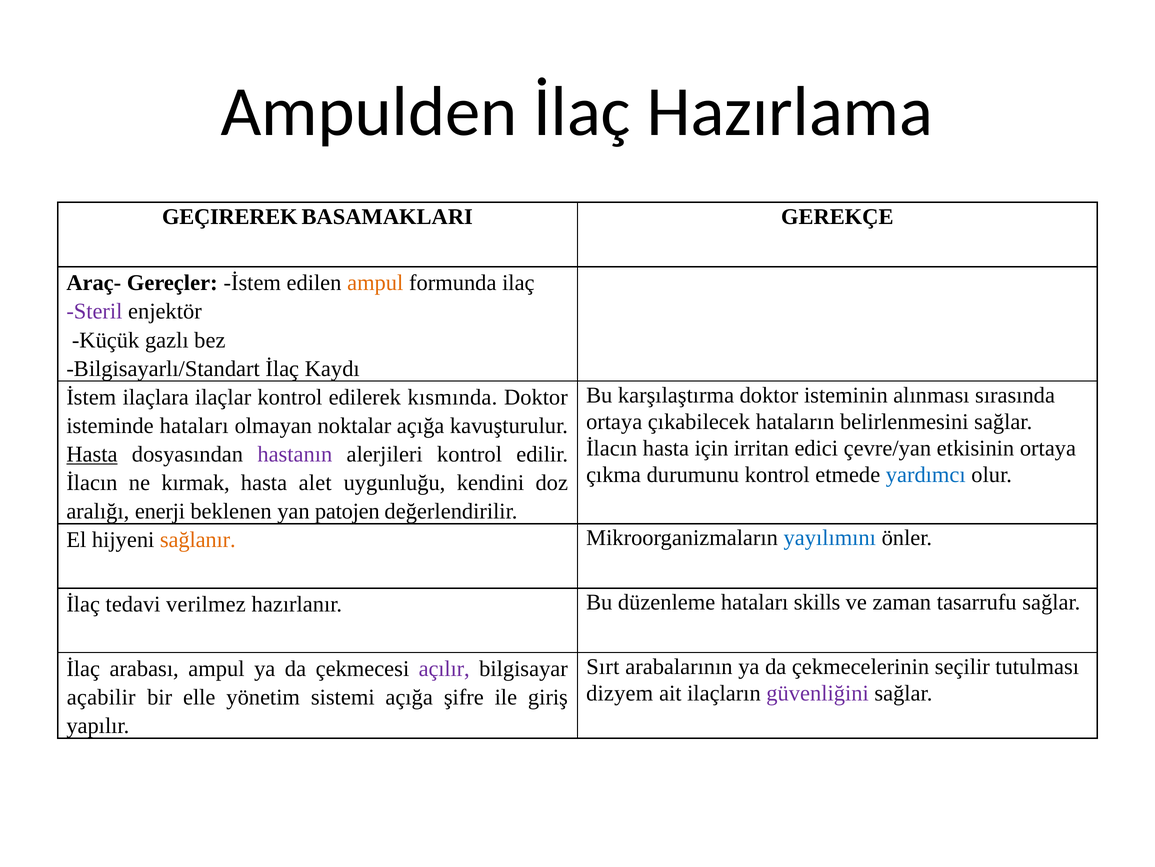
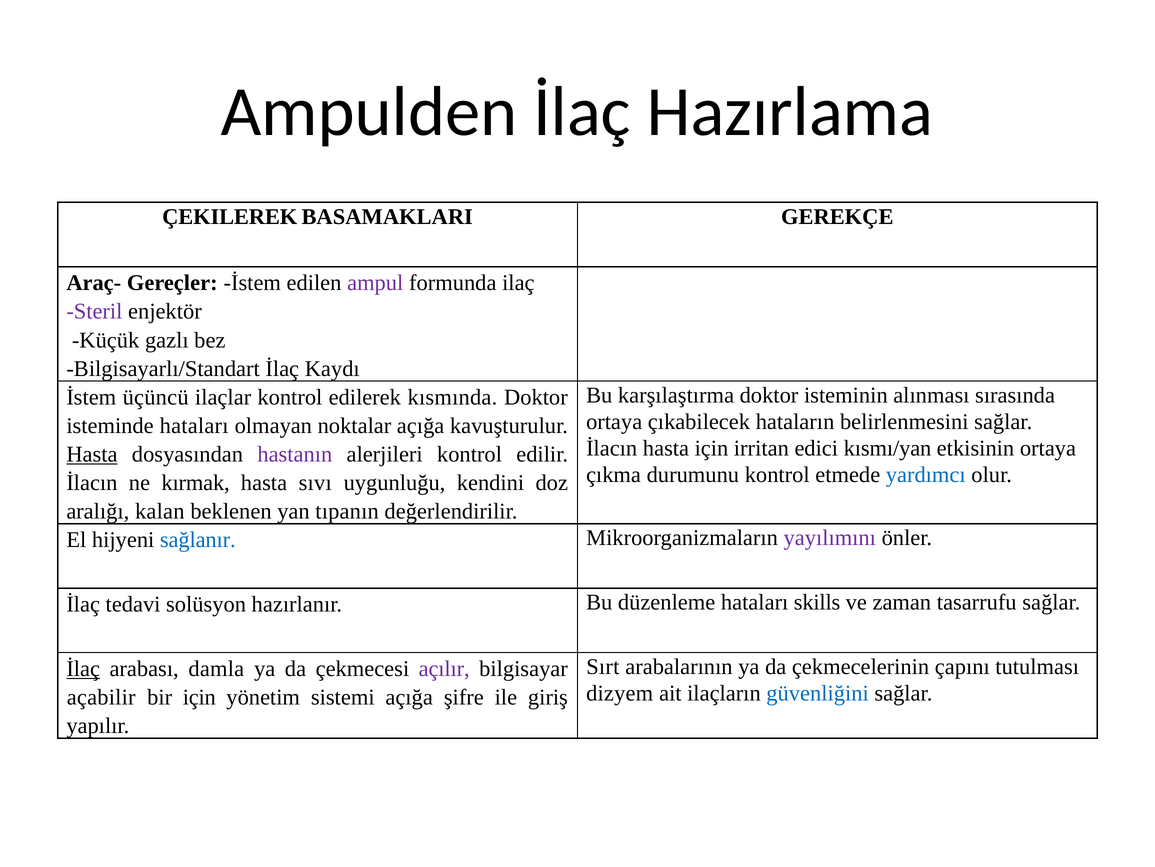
GEÇIREREK: GEÇIREREK -> ÇEKILEREK (230, 216)
ampul colour: orange -> purple (375, 283)
ilaçlara: ilaçlara -> üçüncü (156, 397)
çevre/yan: çevre/yan -> kısmı/yan (888, 448)
alet: alet -> sıvı (315, 482)
enerji: enerji -> kalan (160, 511)
patojen: patojen -> tıpanın (347, 511)
sağlanır colour: orange -> blue (198, 539)
yayılımını colour: blue -> purple (830, 538)
verilmez: verilmez -> solüsyon (206, 604)
seçilir: seçilir -> çapını (962, 666)
İlaç underline: none -> present (83, 668)
arabası ampul: ampul -> damla (216, 668)
güvenliğini colour: purple -> blue (818, 693)
bir elle: elle -> için (199, 697)
